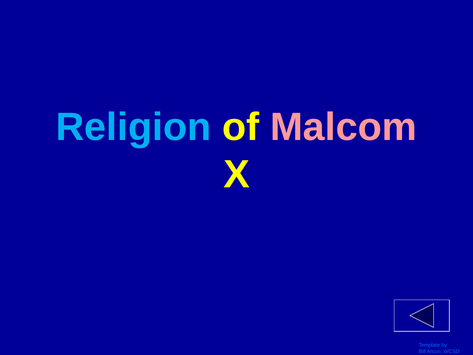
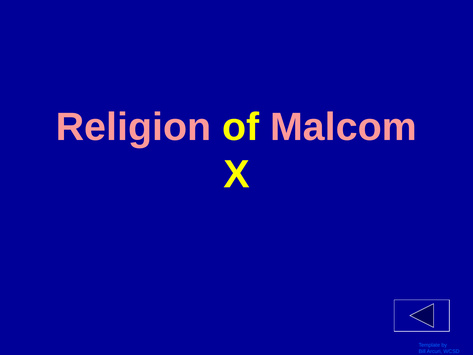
Religion colour: light blue -> pink (133, 127)
